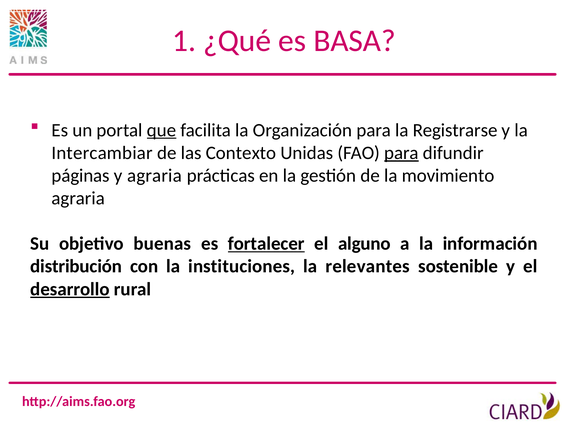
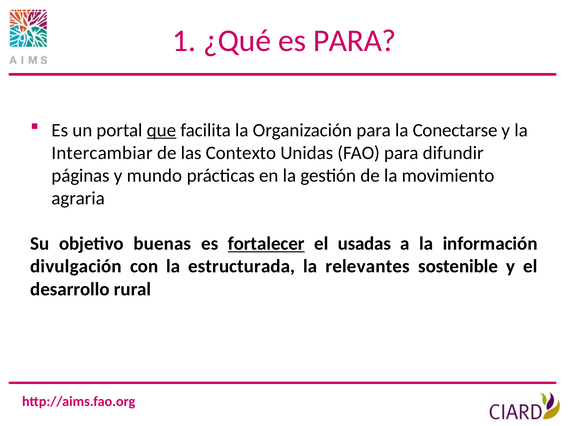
es BASA: BASA -> PARA (355, 41)
Registrarse: Registrarse -> Conectarse (455, 130)
para underline: present -> none (401, 153)
y agraria: agraria -> mundo (155, 176)
alguno: alguno -> usadas (364, 244)
distribución: distribución -> divulgación (76, 266)
instituciones: instituciones -> estructurada (242, 266)
desarrollo underline: present -> none (70, 289)
